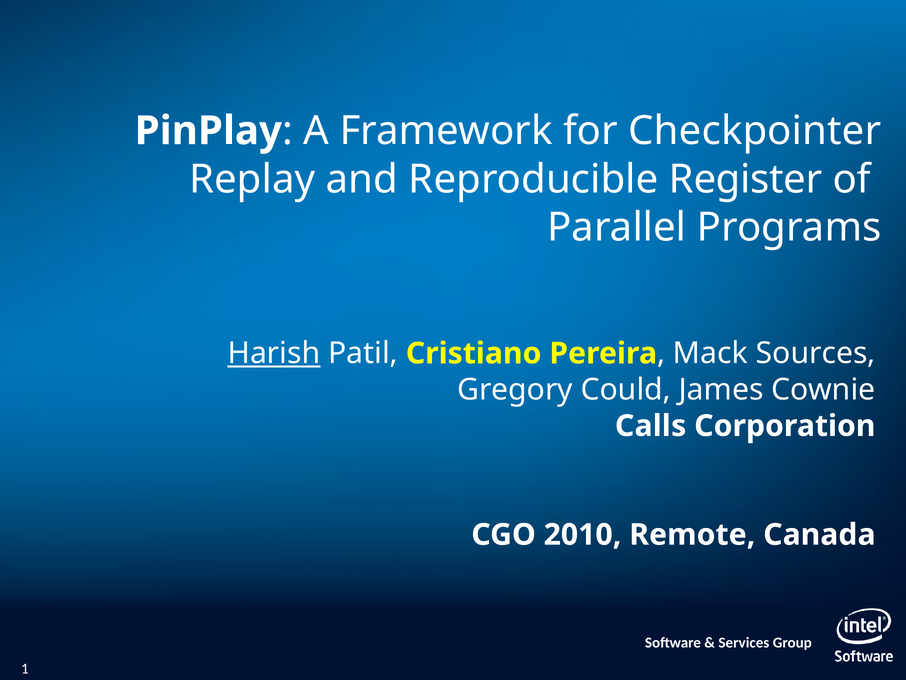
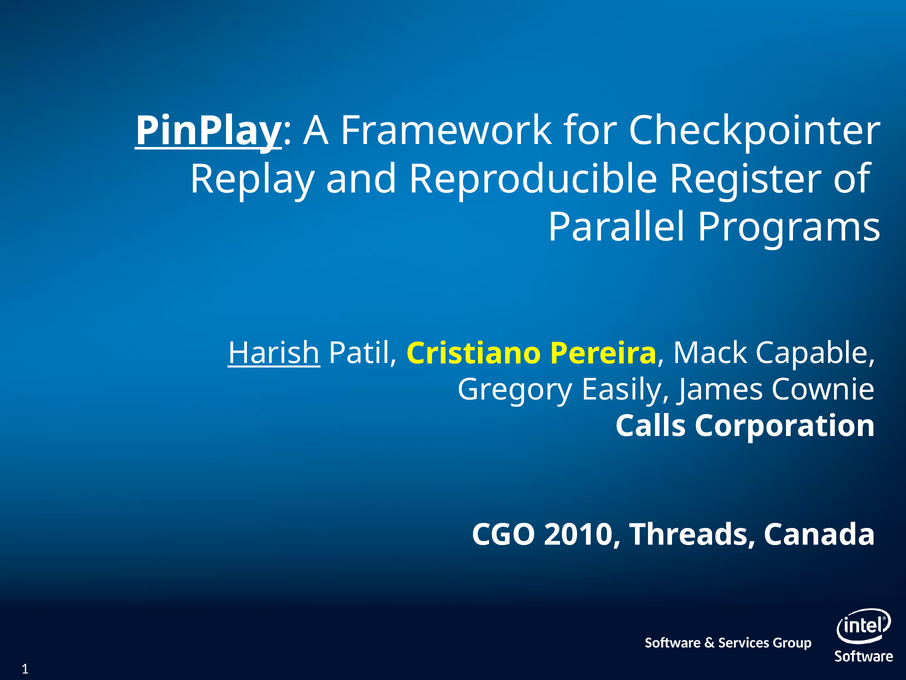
PinPlay underline: none -> present (208, 131)
Sources: Sources -> Capable (816, 353)
Could: Could -> Easily (626, 389)
Remote: Remote -> Threads (692, 534)
